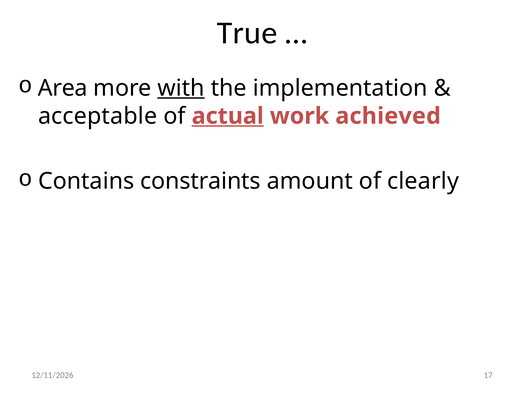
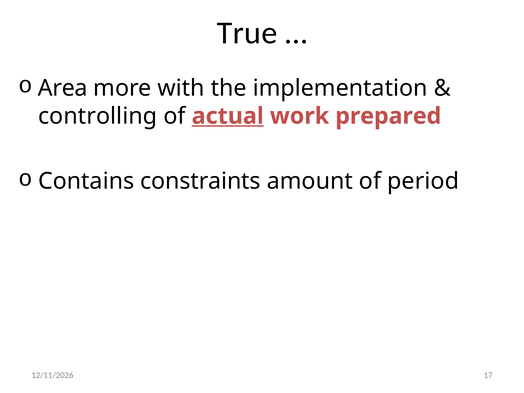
with underline: present -> none (181, 88)
acceptable: acceptable -> controlling (98, 116)
achieved: achieved -> prepared (388, 116)
clearly: clearly -> period (423, 181)
